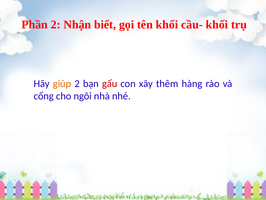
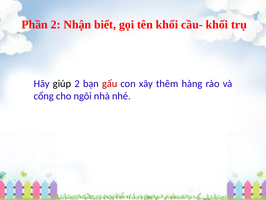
giúp colour: orange -> black (62, 83)
